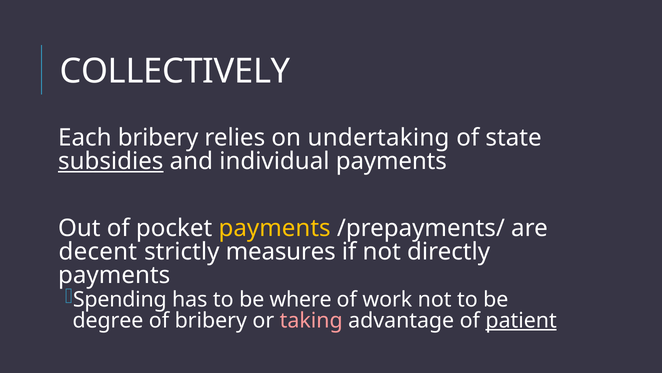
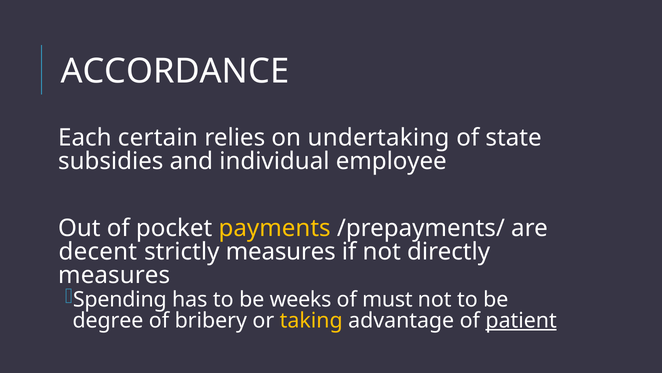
COLLECTIVELY: COLLECTIVELY -> ACCORDANCE (175, 71)
Each bribery: bribery -> certain (158, 137)
subsidies underline: present -> none (111, 161)
individual payments: payments -> employee (391, 161)
payments: payments -> measures (114, 275)
where: where -> weeks (301, 299)
work: work -> must (387, 299)
taking colour: pink -> yellow (311, 320)
